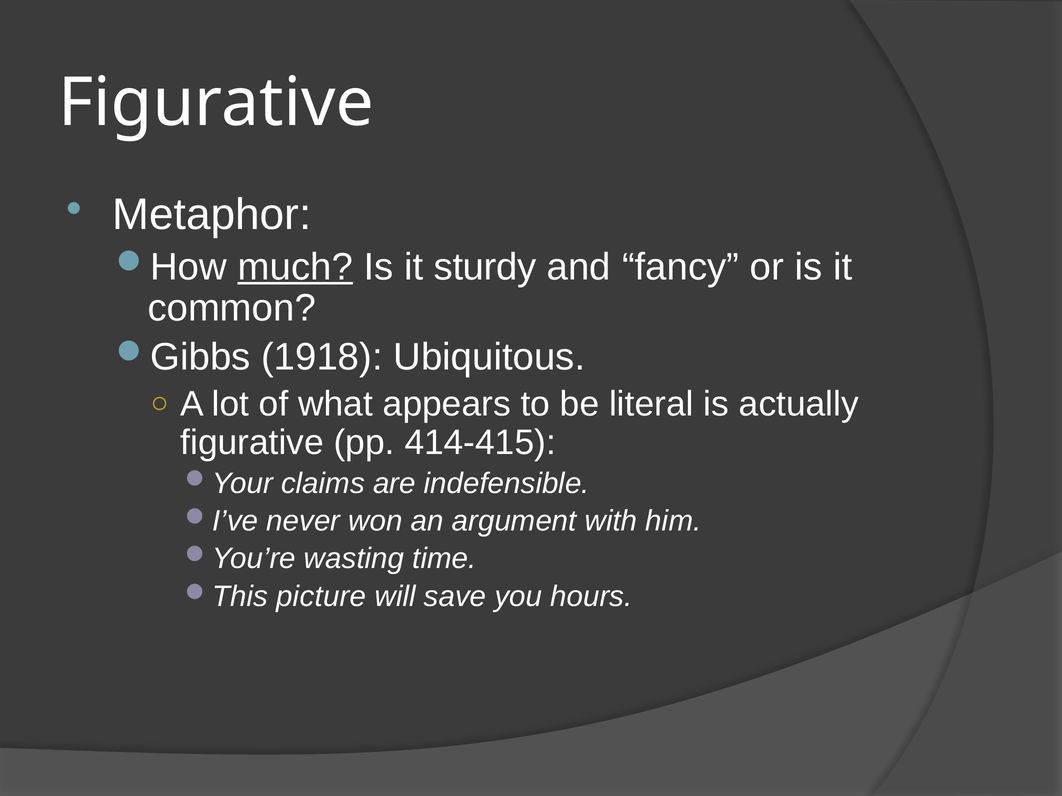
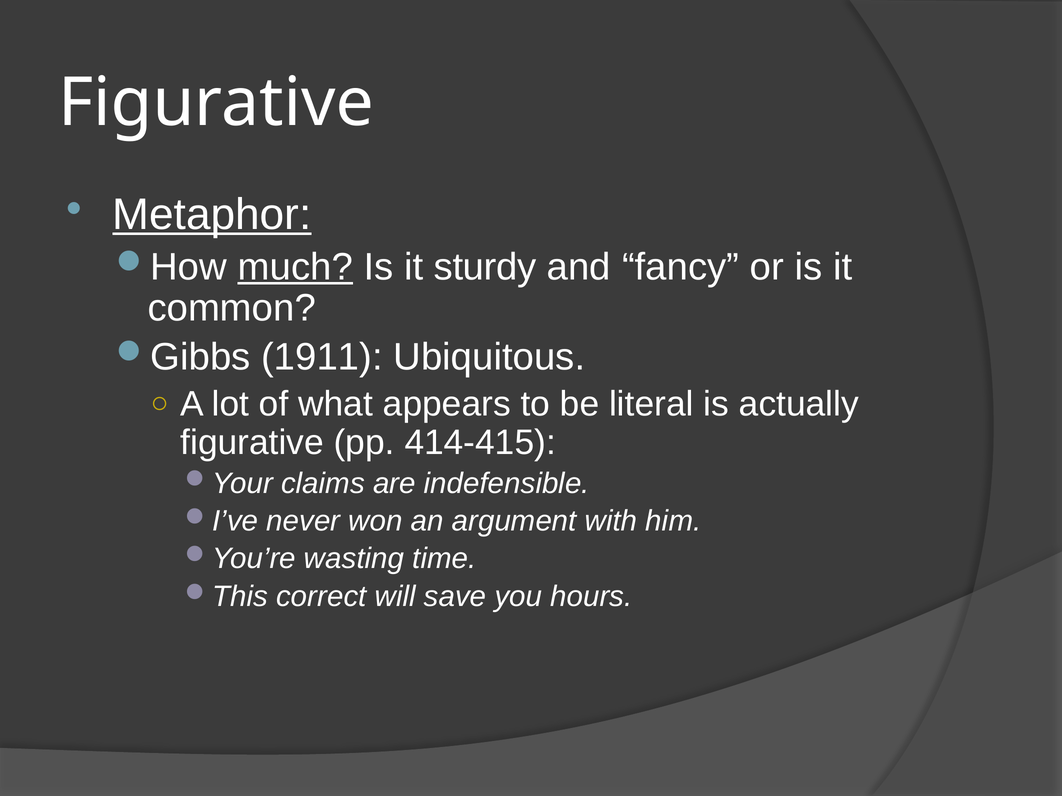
Metaphor underline: none -> present (212, 215)
1918: 1918 -> 1911 (322, 358)
picture: picture -> correct (321, 597)
